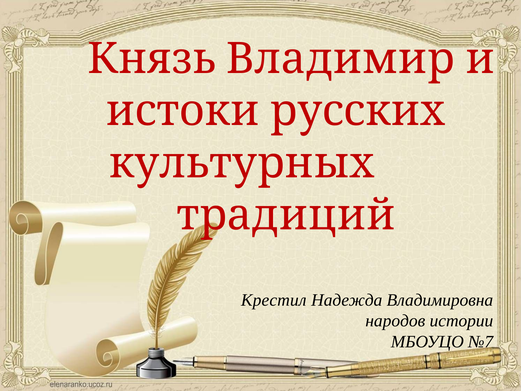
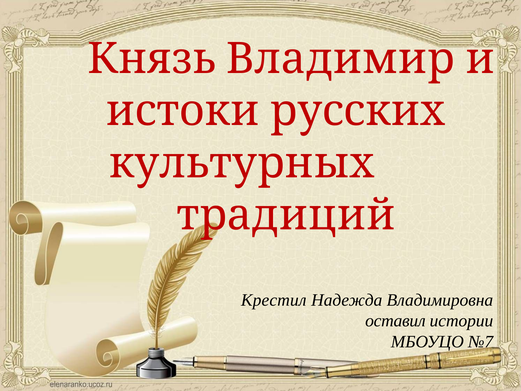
народов: народов -> оставил (395, 321)
